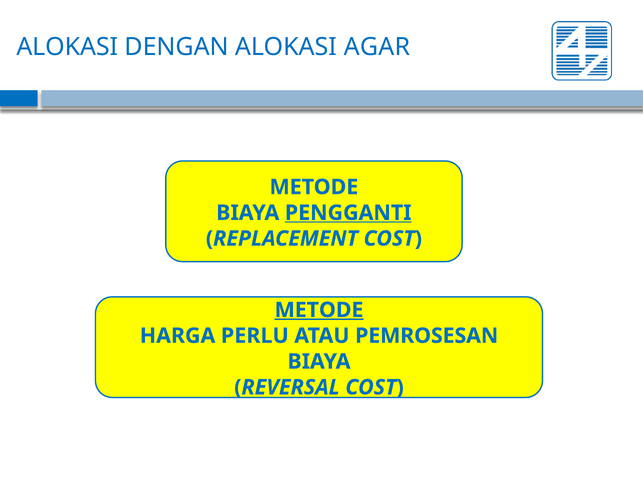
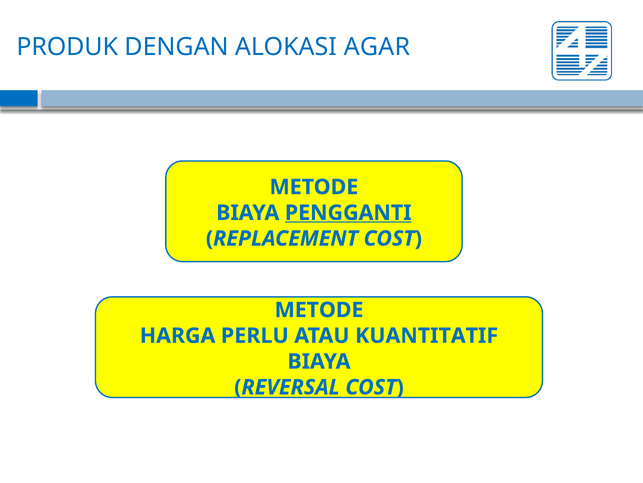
ALOKASI: ALOKASI -> PRODUK (67, 47)
METODE underline: present -> none (319, 310)
PEMROSESAN: PEMROSESAN -> KUANTITATIF (427, 335)
